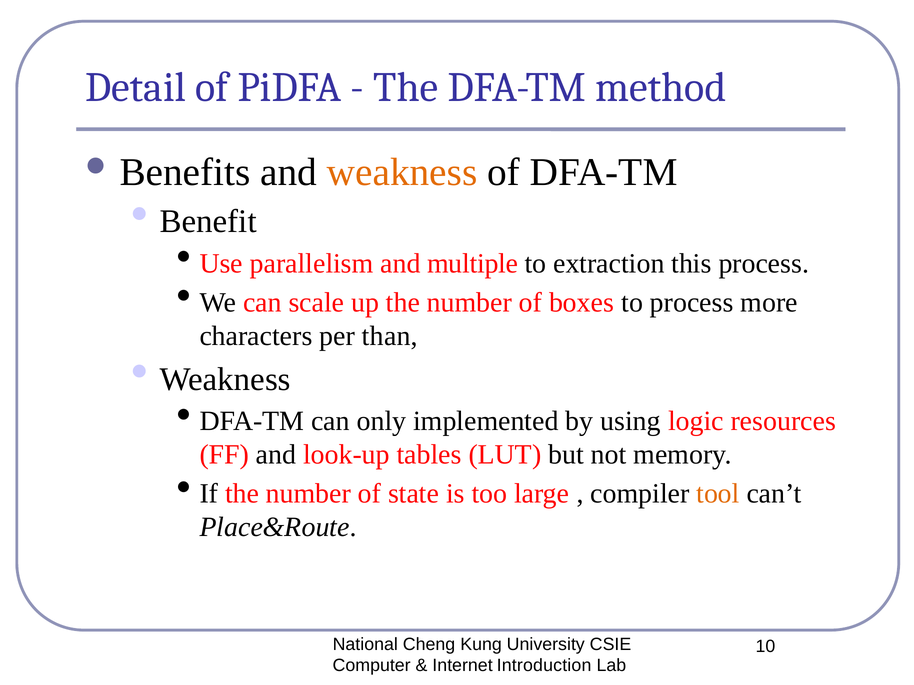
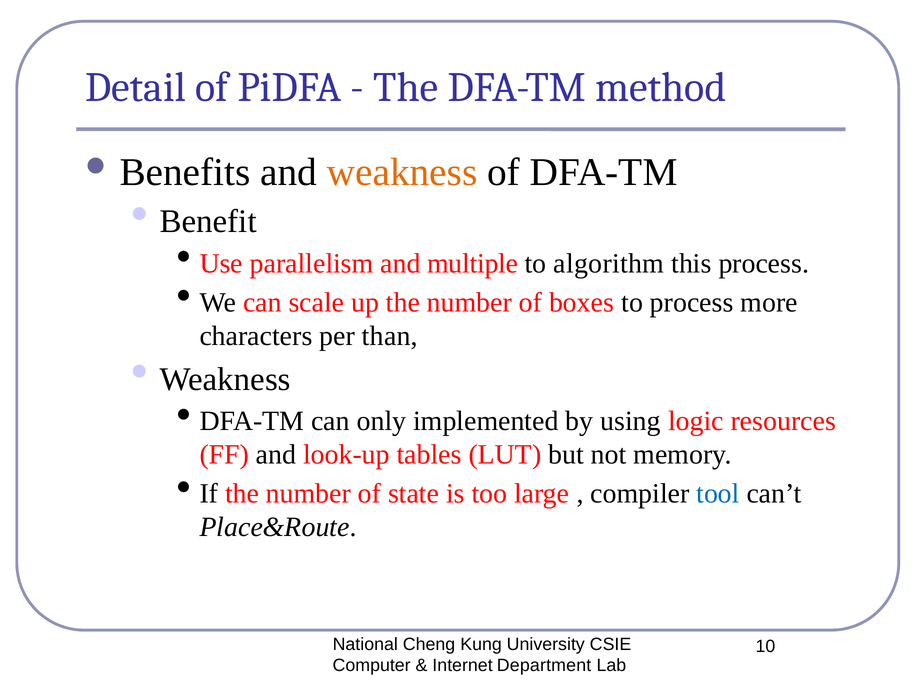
extraction: extraction -> algorithm (609, 264)
tool colour: orange -> blue (718, 494)
Introduction: Introduction -> Department (544, 666)
